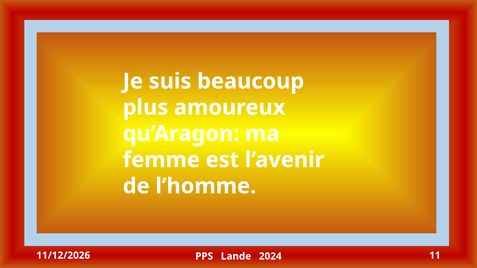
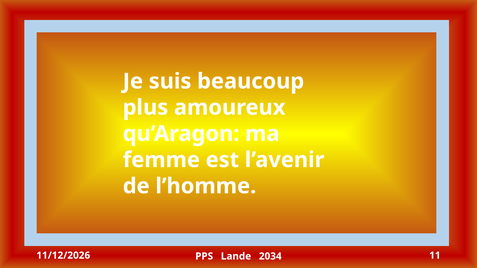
2024: 2024 -> 2034 (270, 257)
